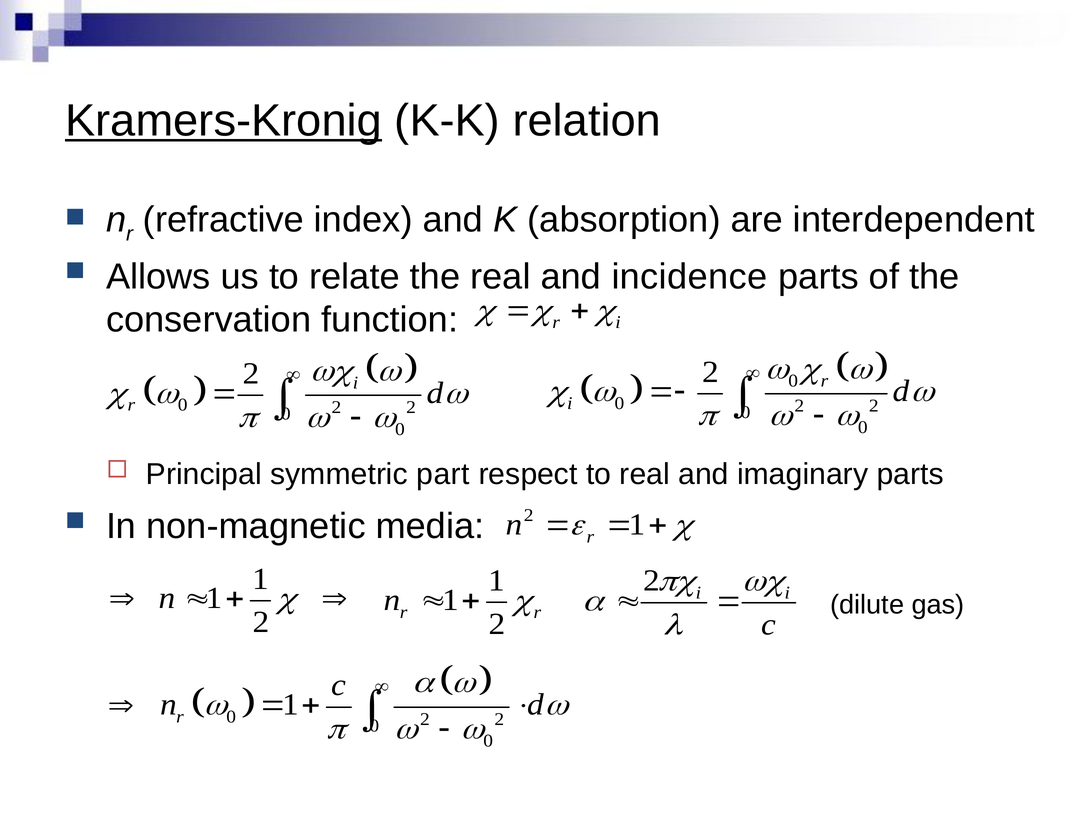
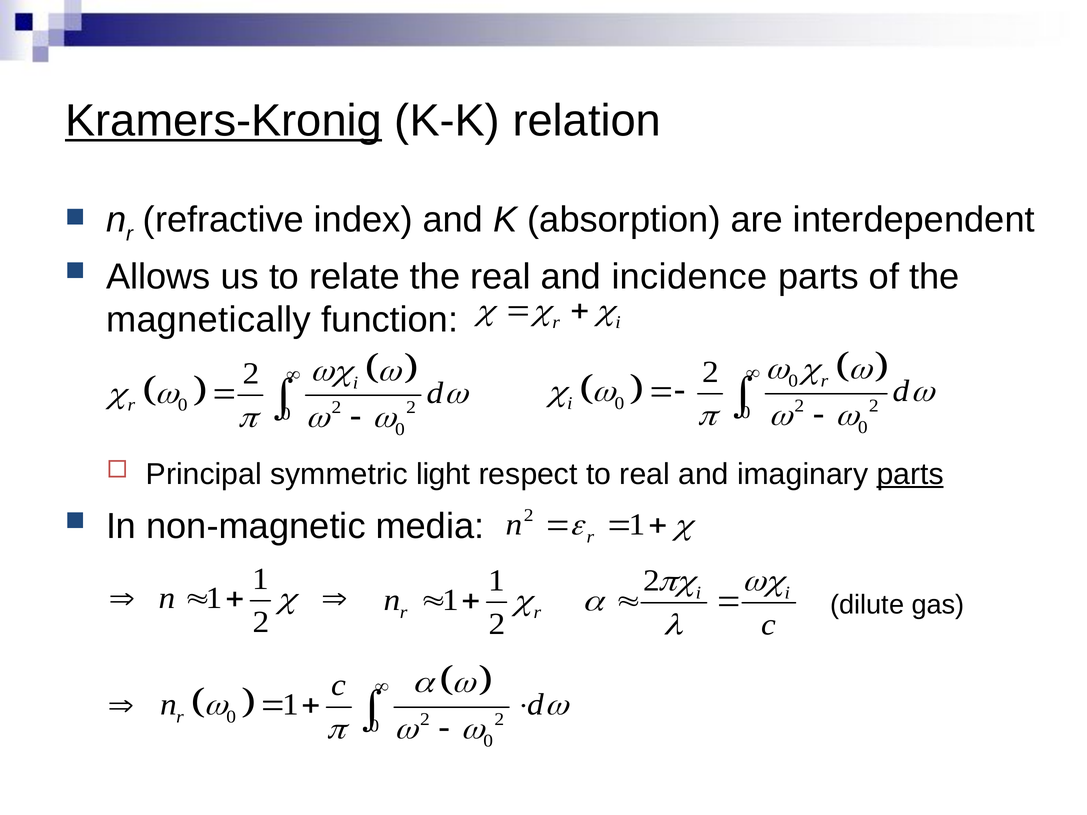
conservation: conservation -> magnetically (208, 320)
part: part -> light (443, 474)
parts underline: none -> present (910, 474)
